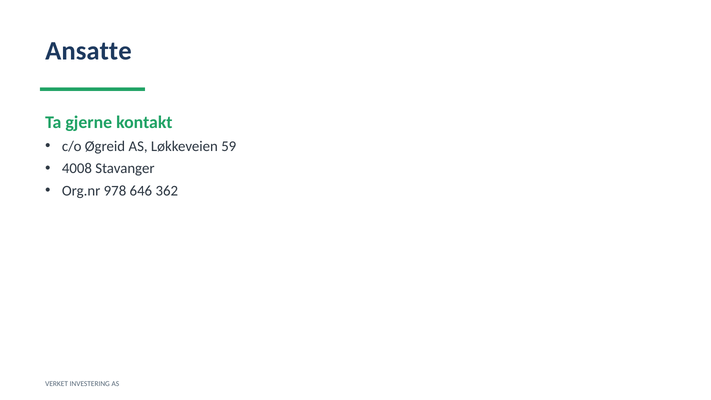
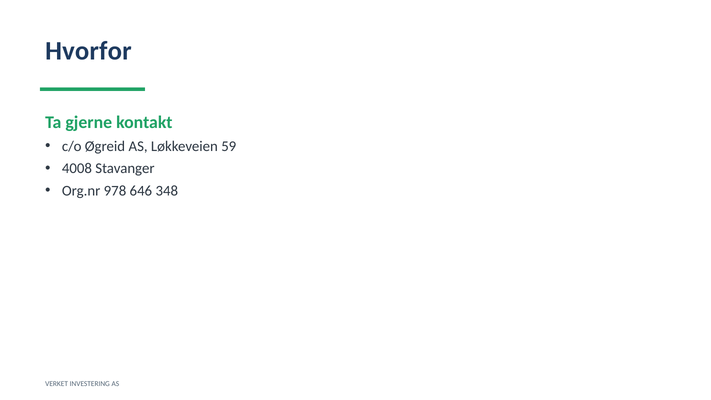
Ansatte: Ansatte -> Hvorfor (88, 51)
362: 362 -> 348 (167, 191)
